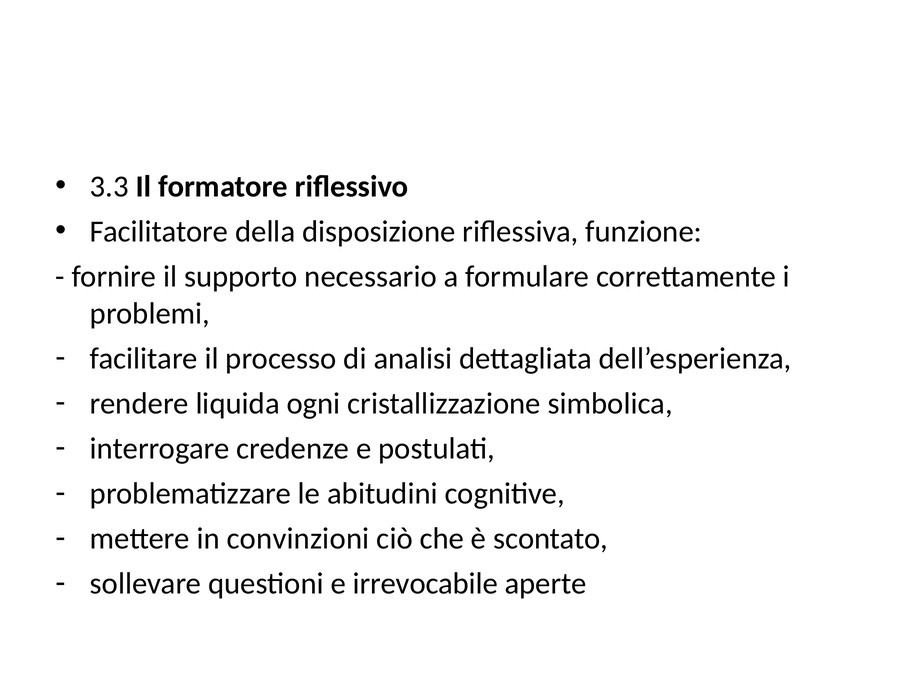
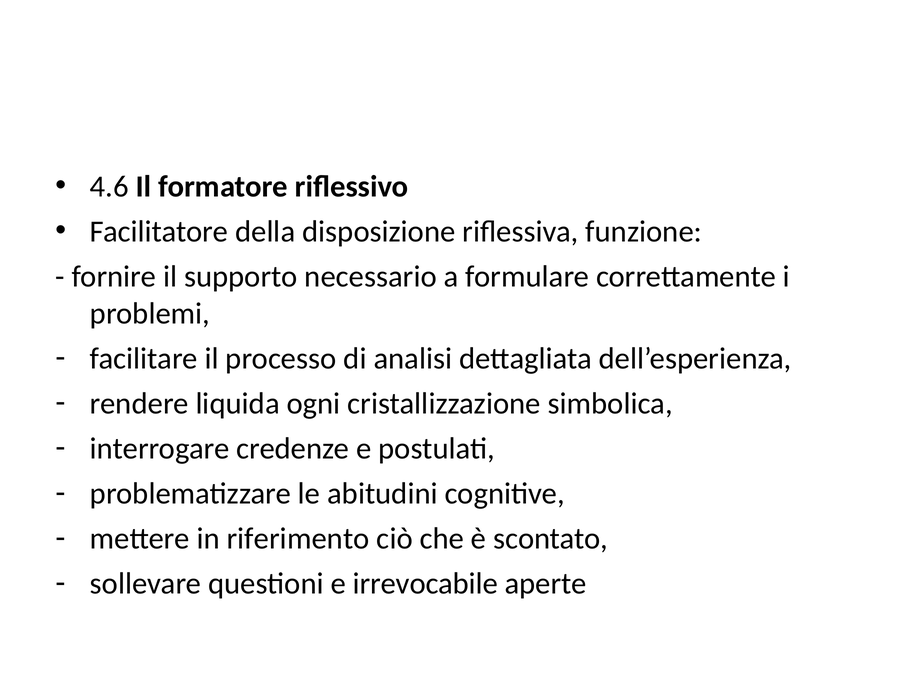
3.3: 3.3 -> 4.6 (109, 187)
convinzioni: convinzioni -> riferimento (298, 539)
